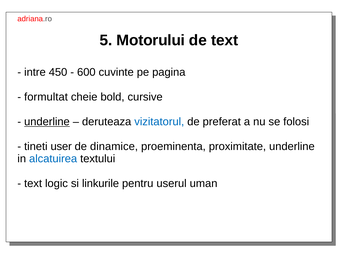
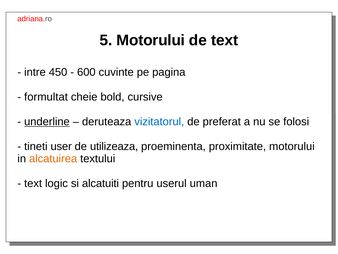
dinamice: dinamice -> utilizeaza (114, 146)
proximitate underline: underline -> motorului (292, 146)
alcatuirea colour: blue -> orange (53, 159)
linkurile: linkurile -> alcatuiti (101, 183)
